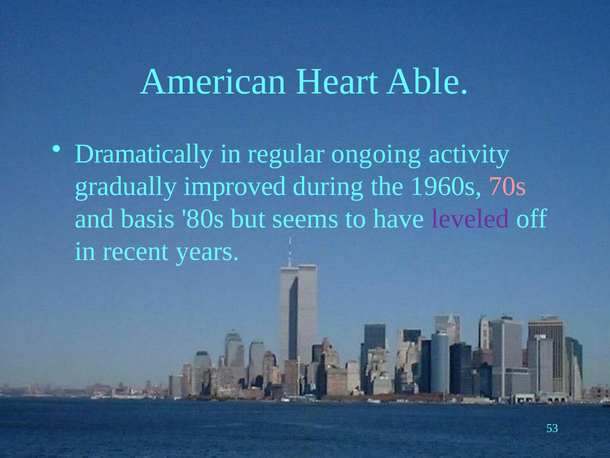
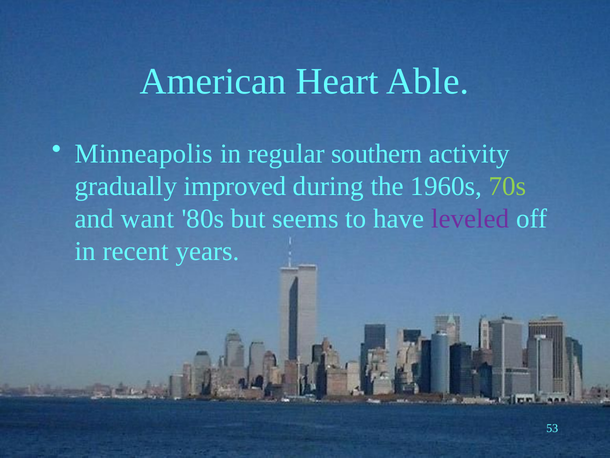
Dramatically: Dramatically -> Minneapolis (144, 153)
ongoing: ongoing -> southern (377, 153)
70s colour: pink -> light green (508, 186)
basis: basis -> want (148, 218)
